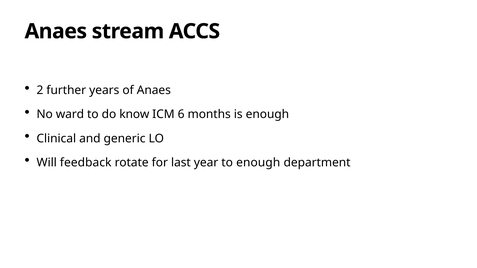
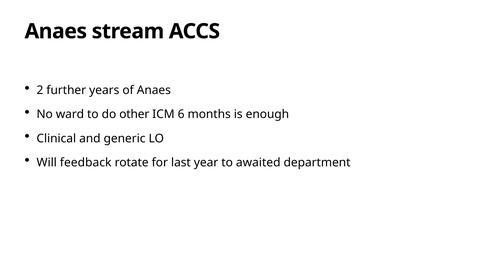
know: know -> other (134, 115)
to enough: enough -> awaited (258, 163)
